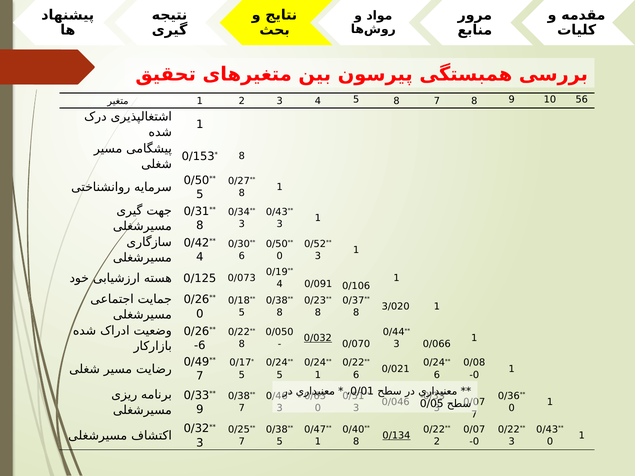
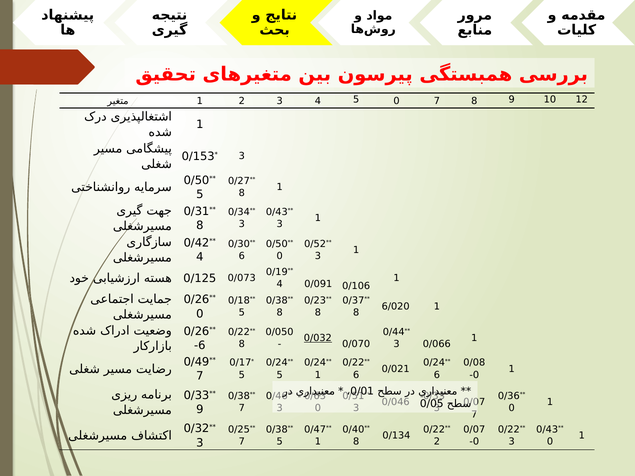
5 8: 8 -> 0 (397, 101)
56: 56 -> 12 (582, 100)
0/153 8: 8 -> 3 (242, 156)
3/020: 3/020 -> 6/020 (396, 307)
0/134 underline: present -> none (396, 436)
